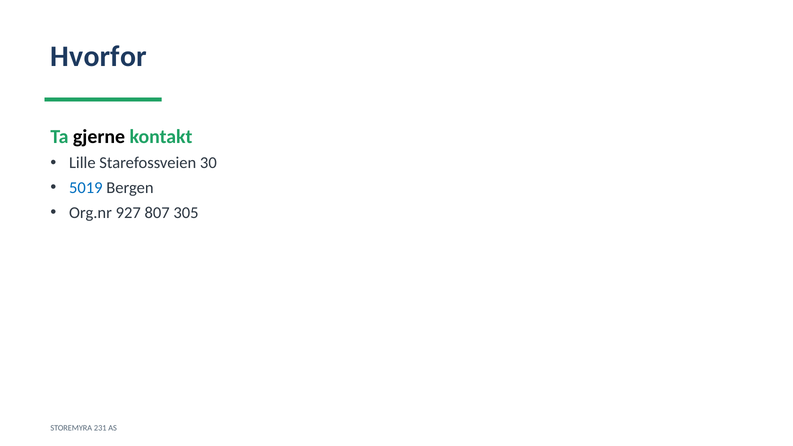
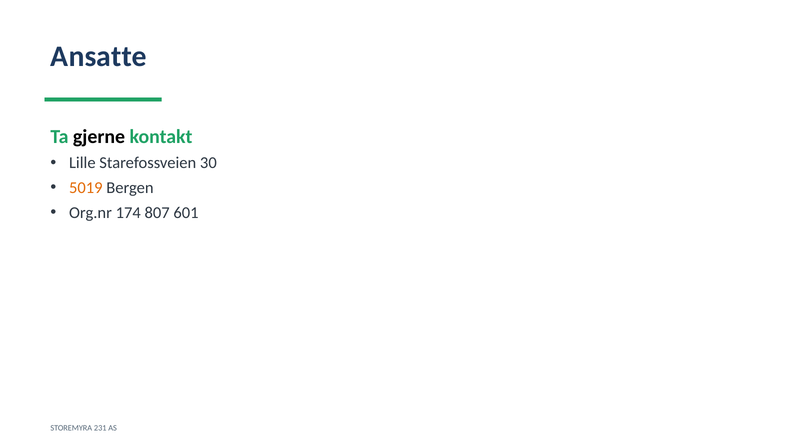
Hvorfor: Hvorfor -> Ansatte (99, 57)
5019 colour: blue -> orange (86, 188)
927: 927 -> 174 (128, 213)
305: 305 -> 601 (186, 213)
